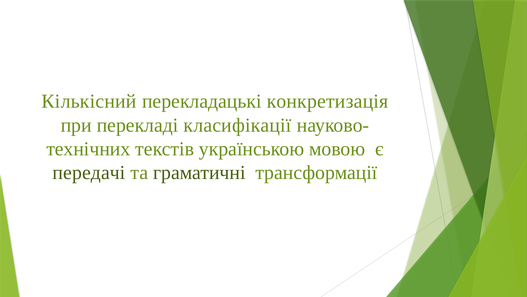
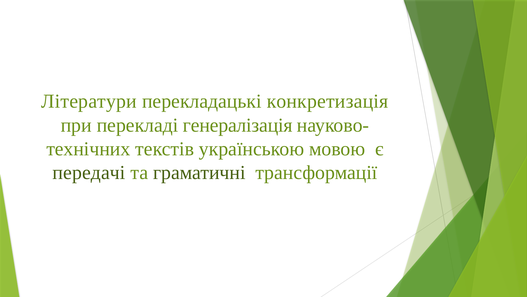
Кількісний: Кількісний -> Літератури (89, 101)
класифікації: класифікації -> генералізація (238, 125)
